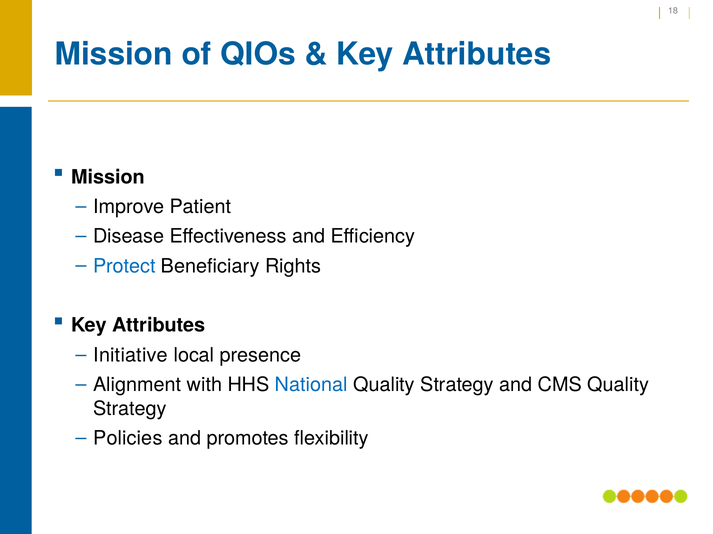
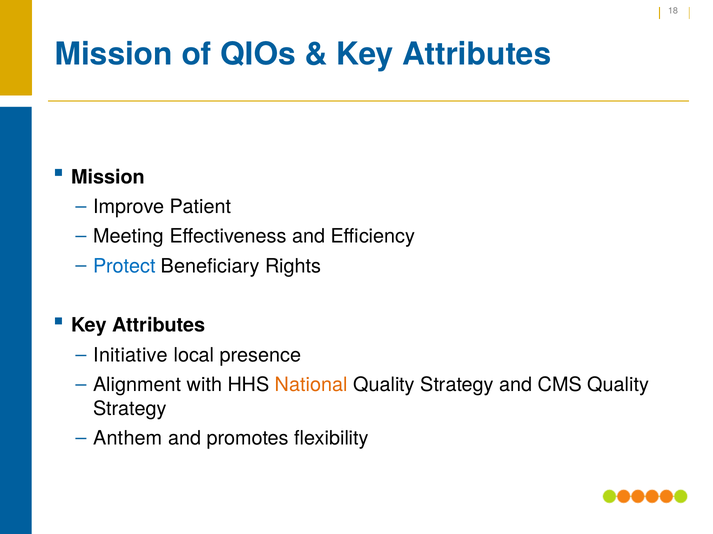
Disease: Disease -> Meeting (129, 237)
National colour: blue -> orange (311, 385)
Policies: Policies -> Anthem (128, 439)
